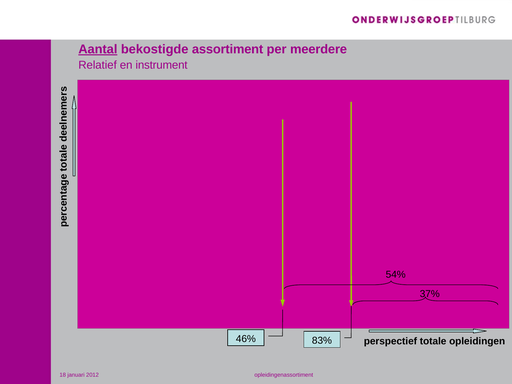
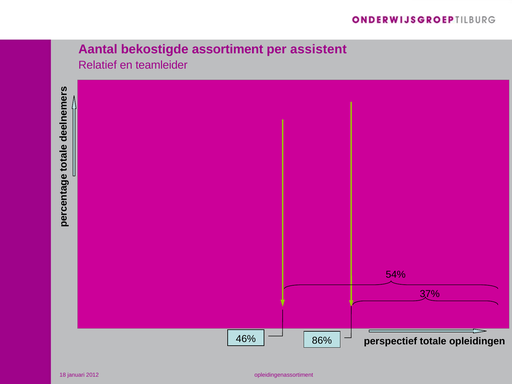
Aantal underline: present -> none (98, 49)
meerdere: meerdere -> assistent (318, 49)
instrument: instrument -> teamleider (162, 65)
83%: 83% -> 86% (322, 341)
